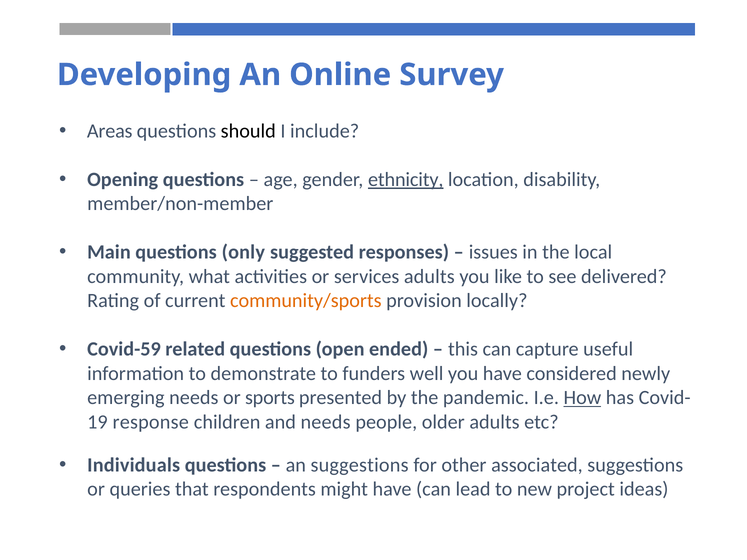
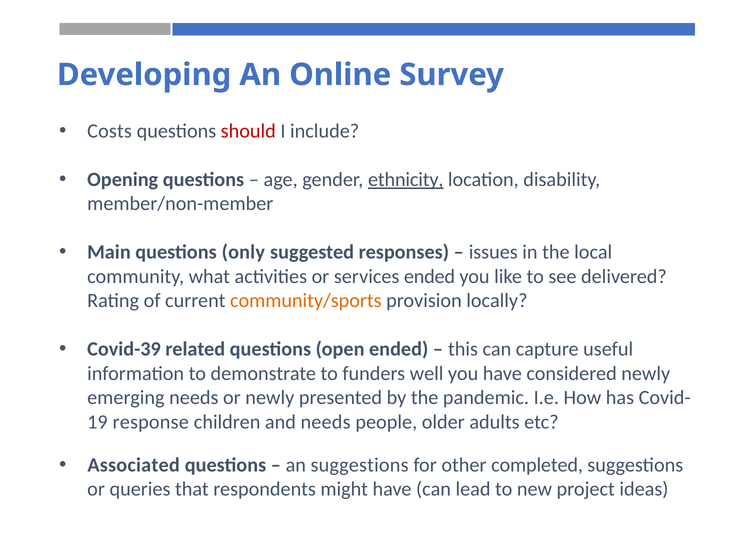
Areas: Areas -> Costs (110, 131)
should colour: black -> red (248, 131)
services adults: adults -> ended (429, 277)
Covid-59: Covid-59 -> Covid-39 (124, 349)
or sports: sports -> newly (270, 398)
How underline: present -> none (582, 398)
Individuals: Individuals -> Associated (134, 465)
associated: associated -> completed (537, 465)
